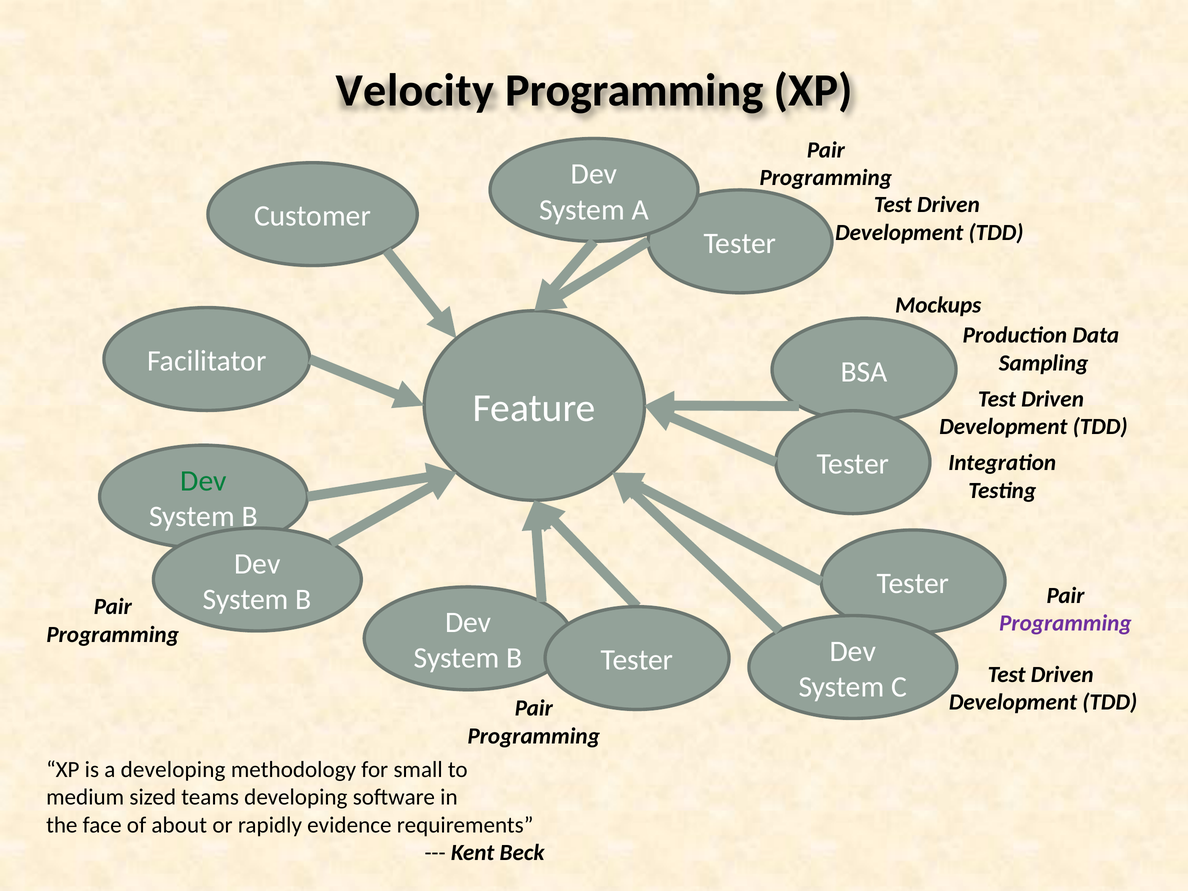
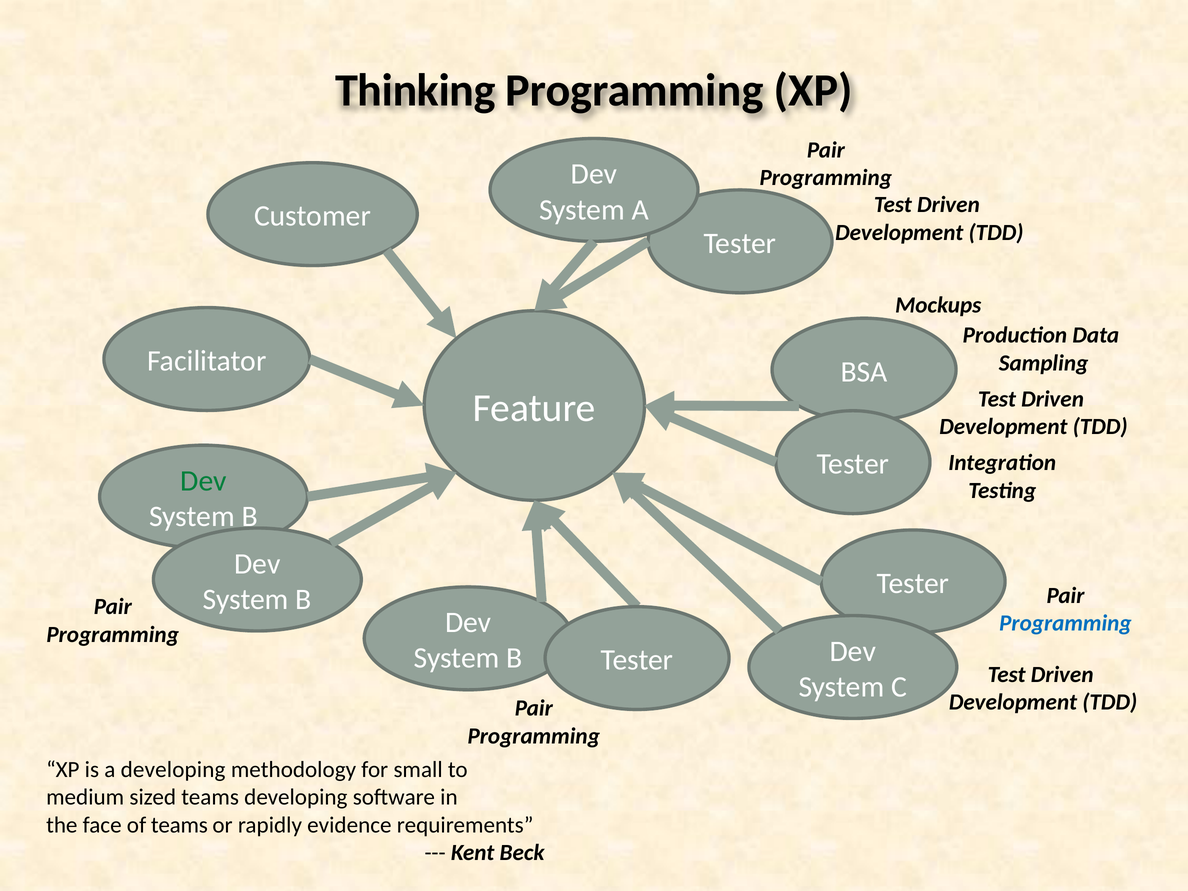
Velocity: Velocity -> Thinking (415, 90)
Programming colour: purple -> blue (1065, 623)
of about: about -> teams (179, 825)
